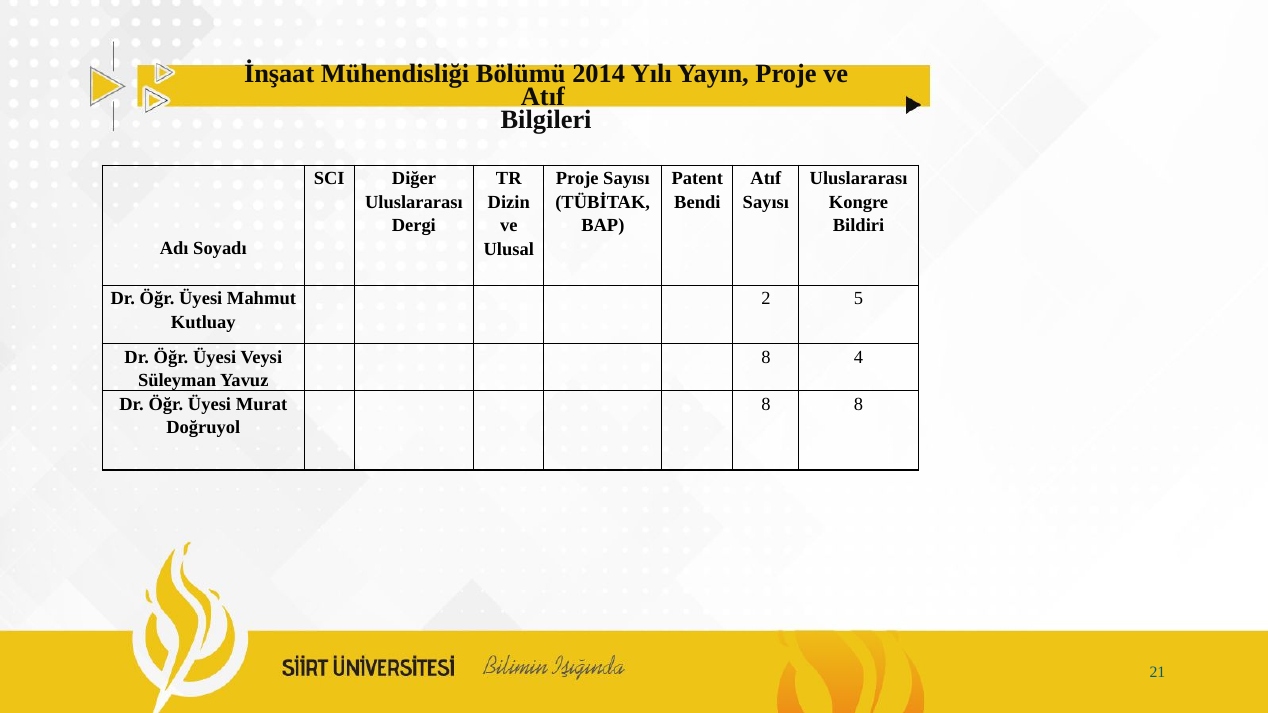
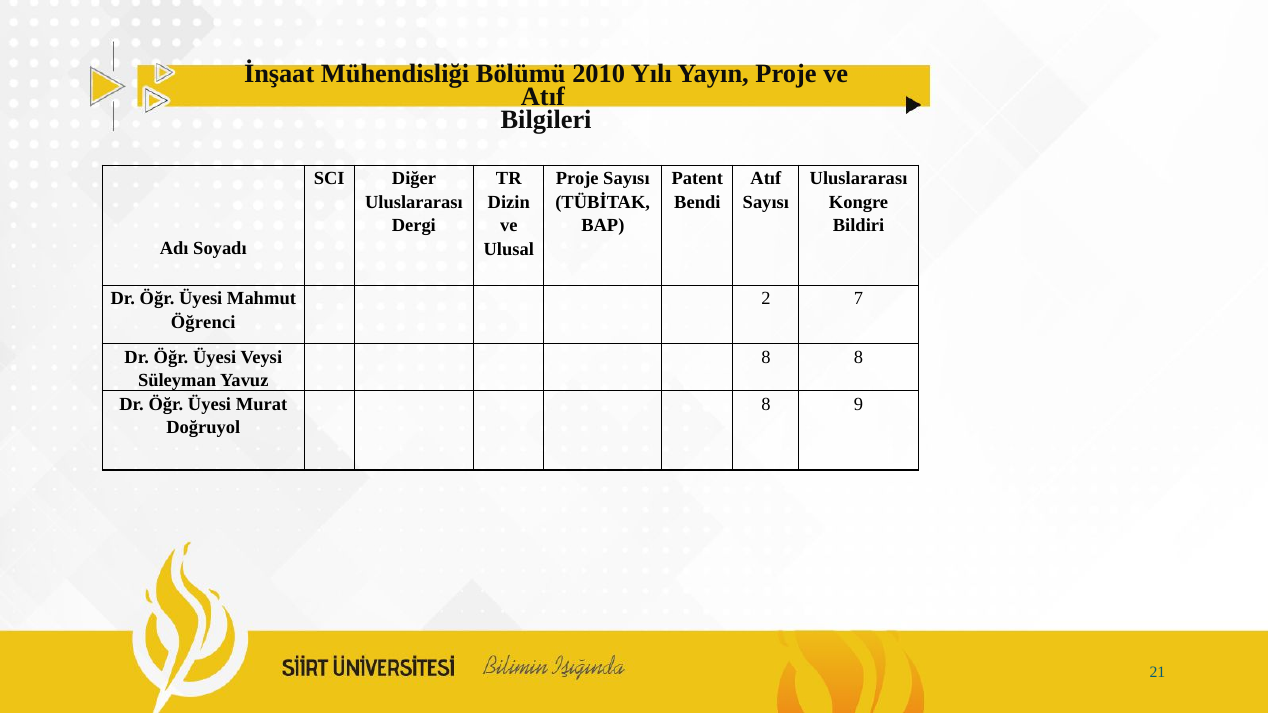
2014: 2014 -> 2010 (599, 74)
5: 5 -> 7 (859, 299)
Kutluay: Kutluay -> Öğrenci (203, 322)
8 4: 4 -> 8 (859, 357)
8 8: 8 -> 9 (859, 404)
